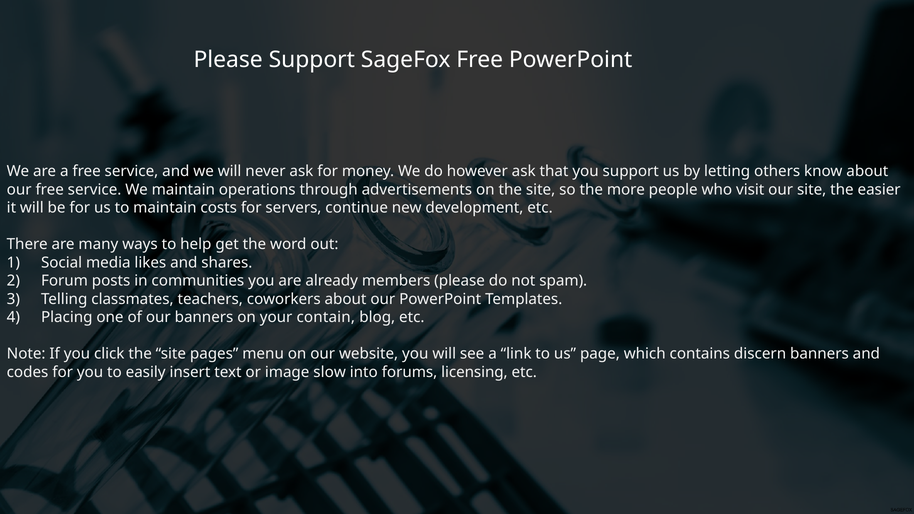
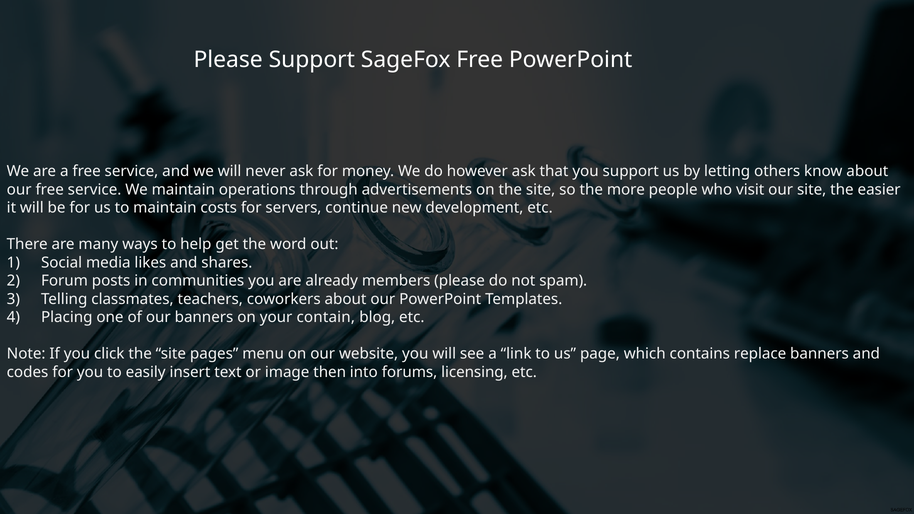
discern: discern -> replace (760, 354)
slow: slow -> then (330, 372)
